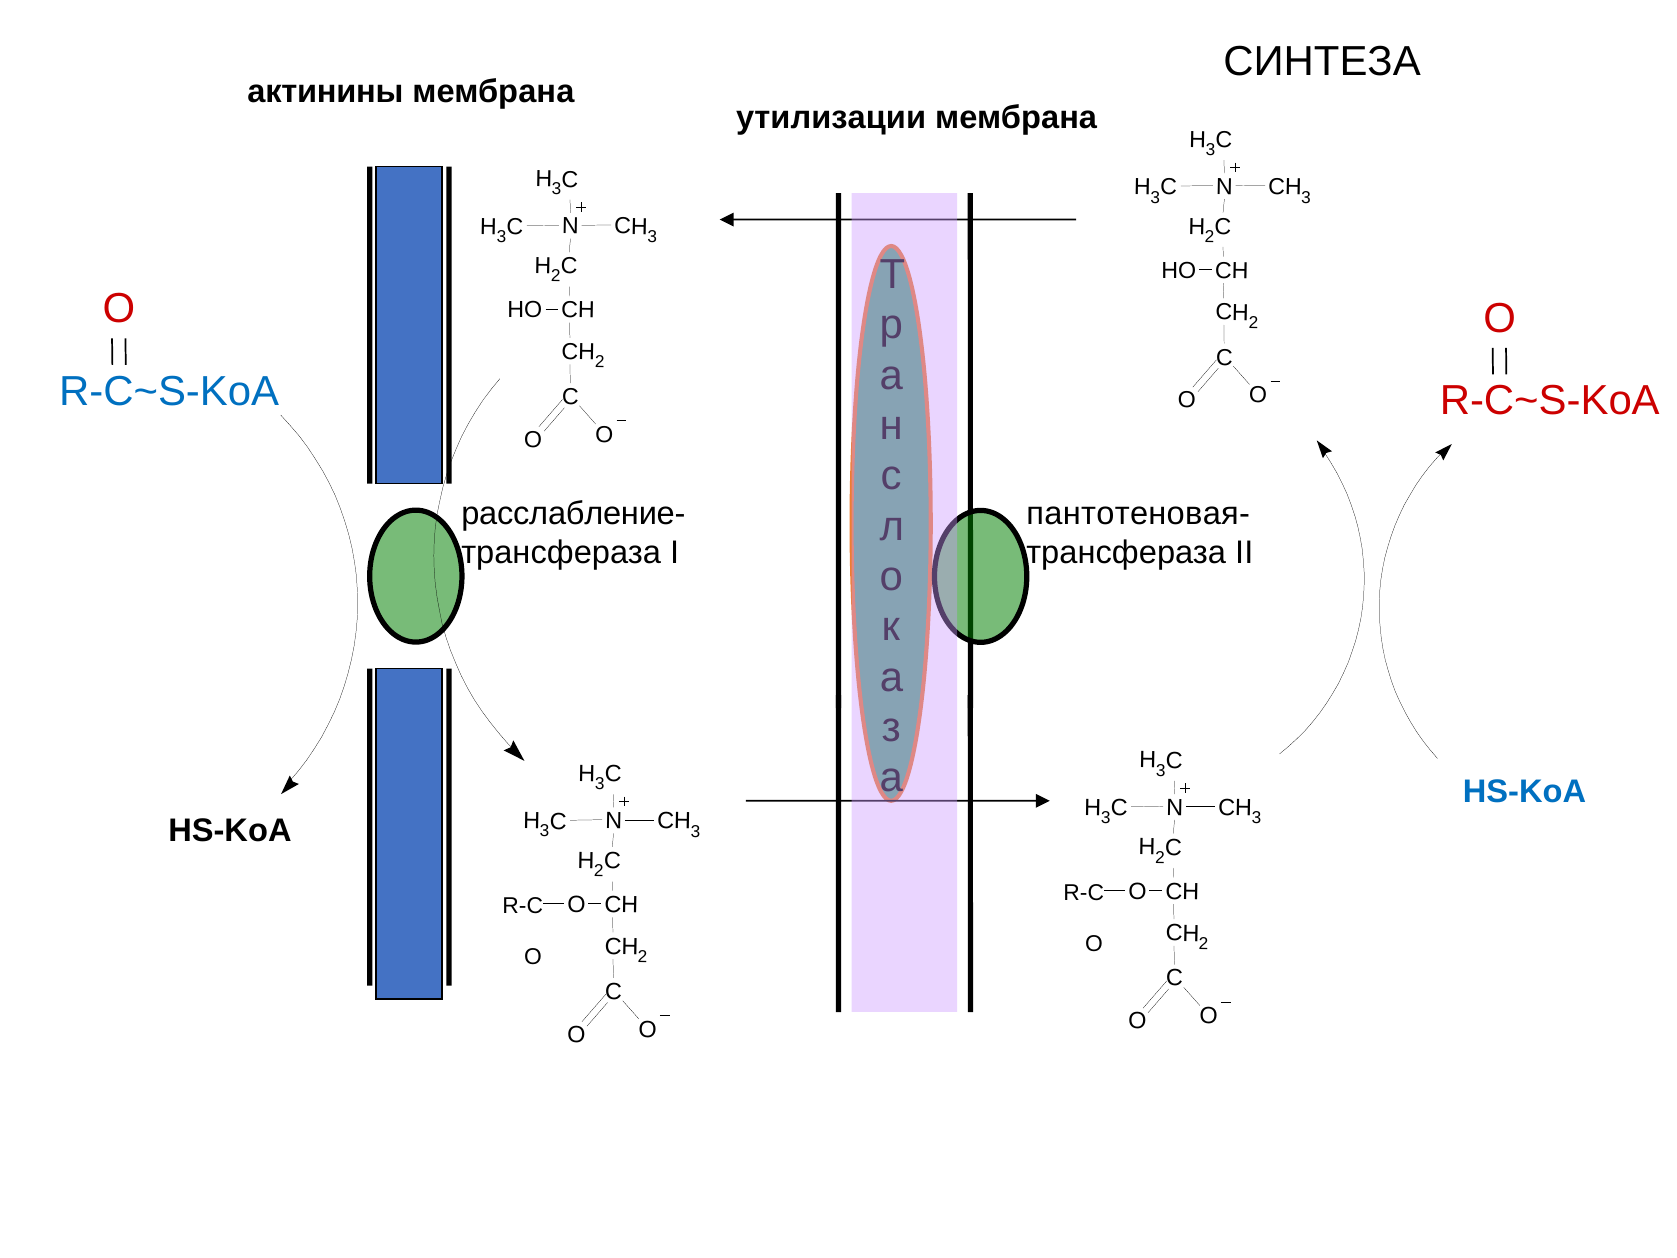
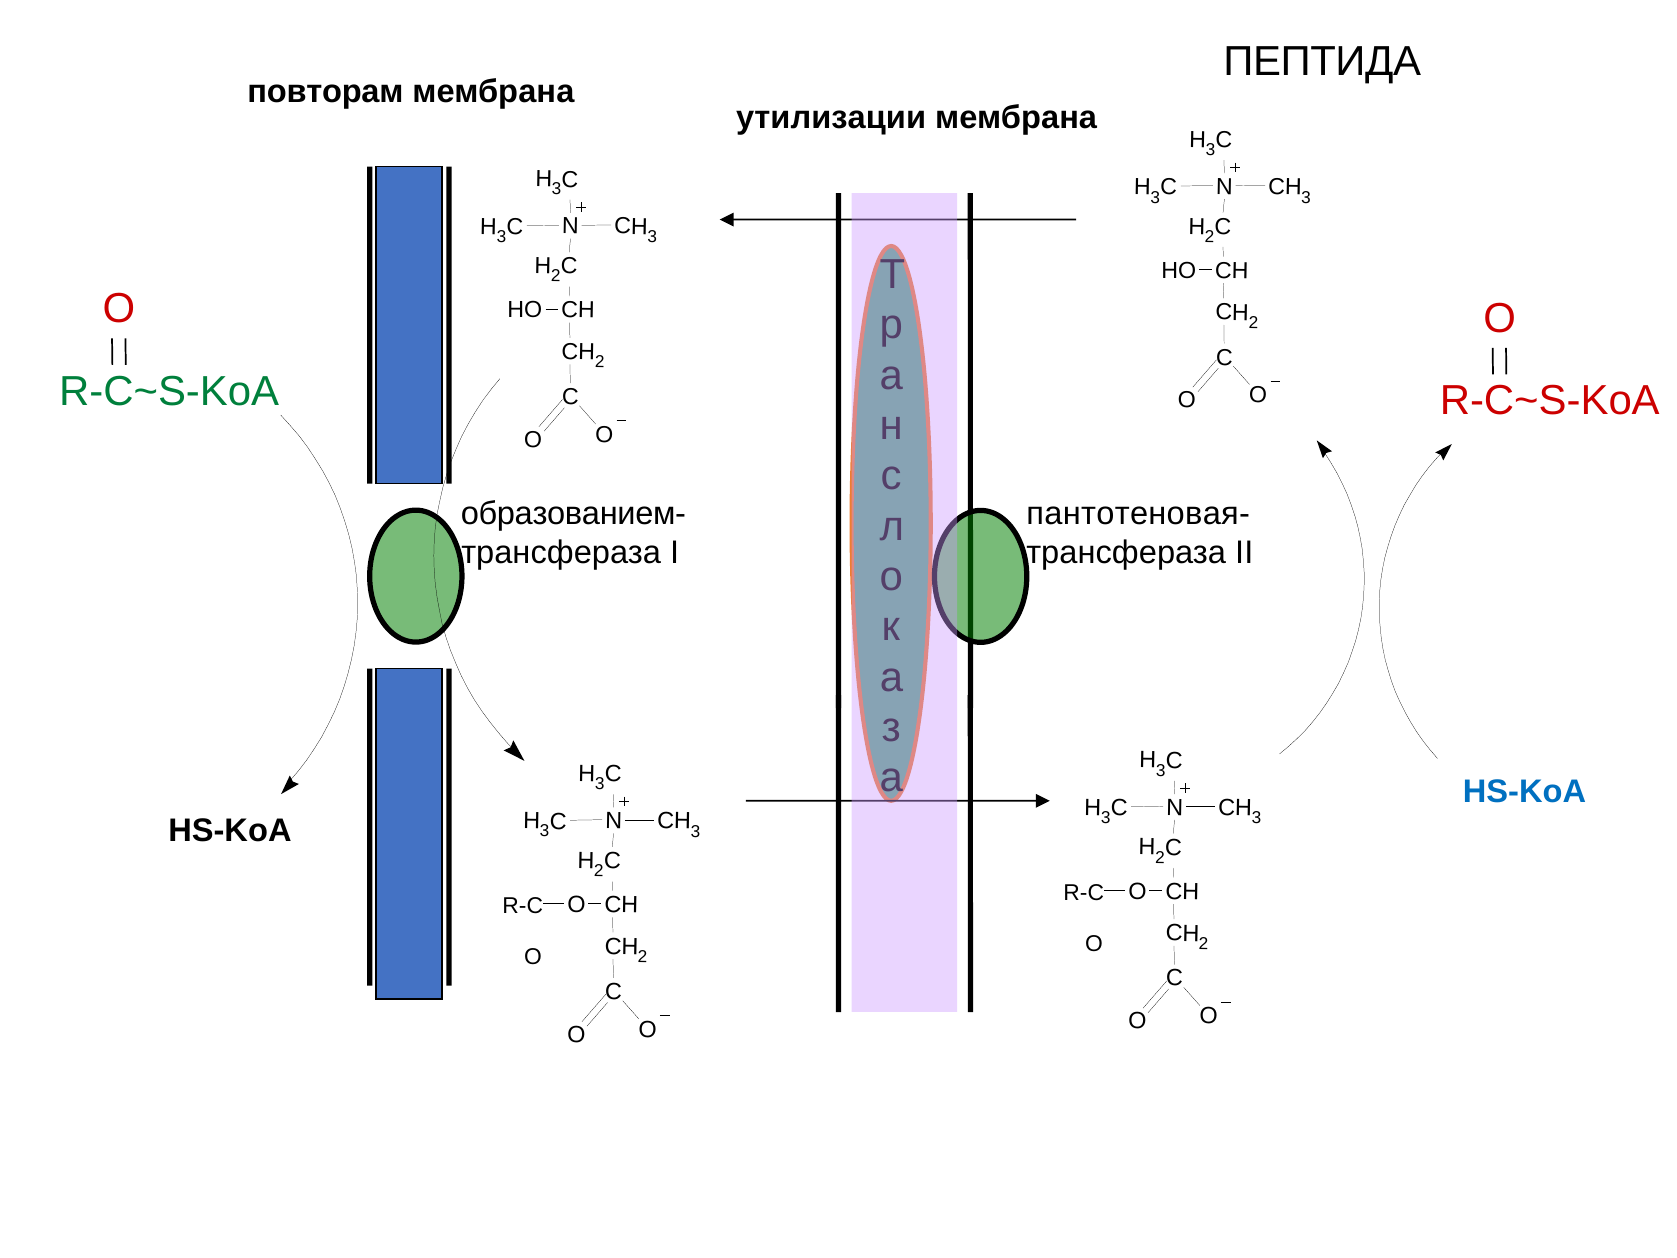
СИНТЕЗА: СИНТЕЗА -> ПЕПТИДА (1322, 61)
актинины: актинины -> повторам (325, 91)
R-C~S-KoA colour: blue -> green (169, 391)
расслабление-: расслабление- -> образованием- (573, 513)
